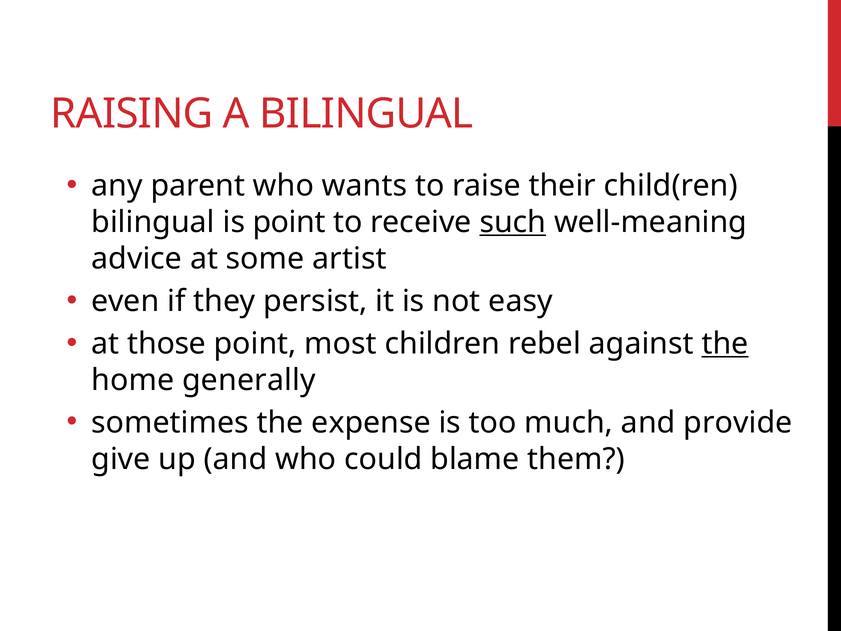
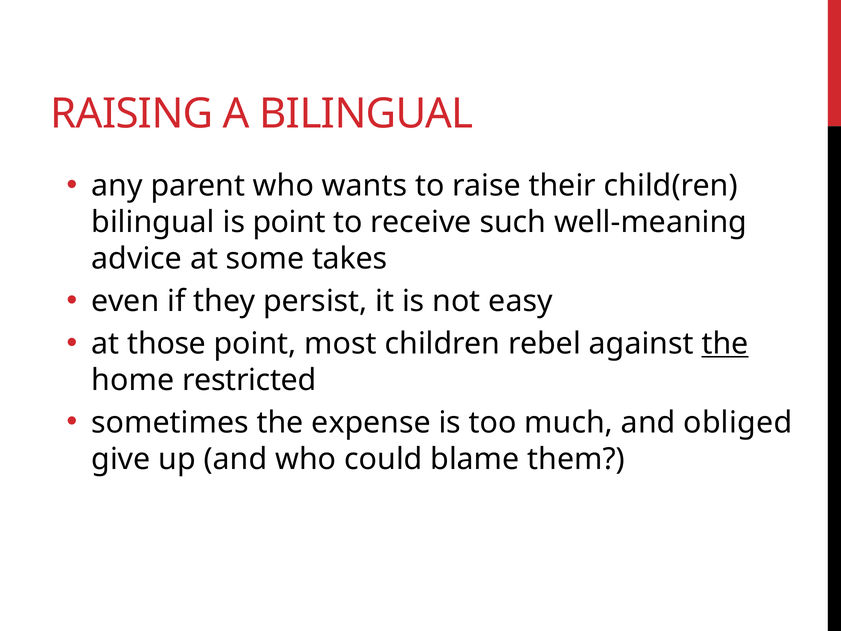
such underline: present -> none (513, 222)
artist: artist -> takes (350, 259)
generally: generally -> restricted (249, 380)
provide: provide -> obliged (738, 422)
